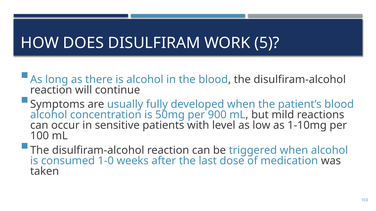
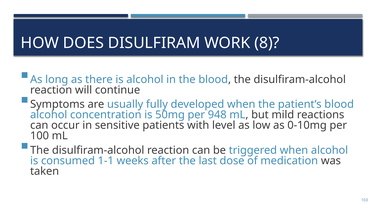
5: 5 -> 8 (267, 43)
900: 900 -> 948 (217, 115)
1-10mg: 1-10mg -> 0-10mg (307, 126)
1-0: 1-0 -> 1-1 (106, 161)
